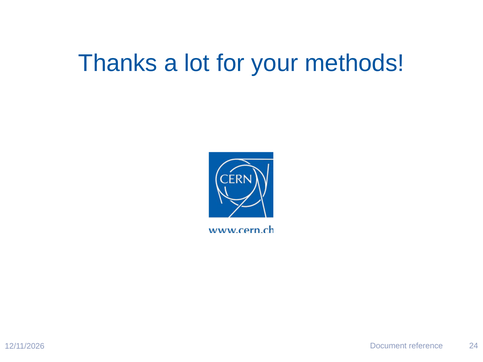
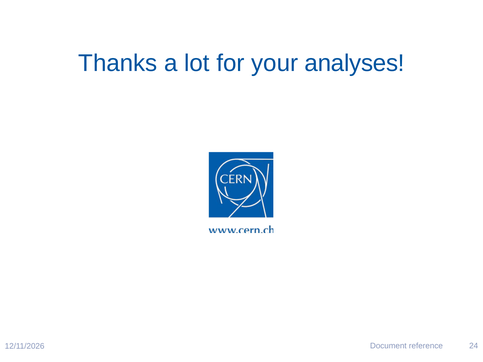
methods: methods -> analyses (355, 63)
